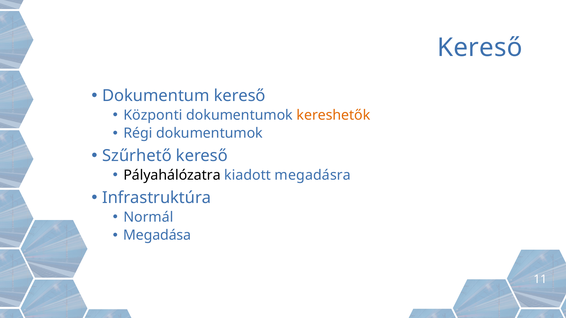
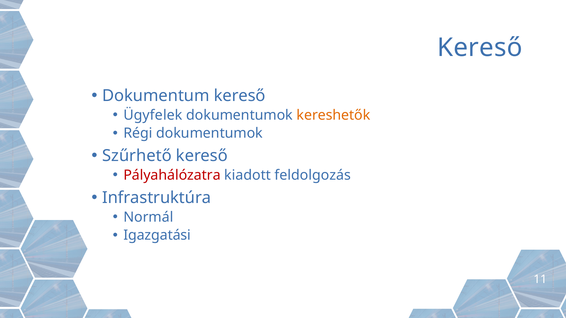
Központi: Központi -> Ügyfelek (153, 115)
Pályahálózatra colour: black -> red (172, 175)
megadásra: megadásra -> feldolgozás (313, 175)
Megadása: Megadása -> Igazgatási (157, 236)
